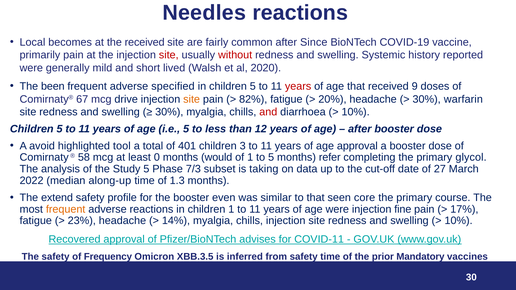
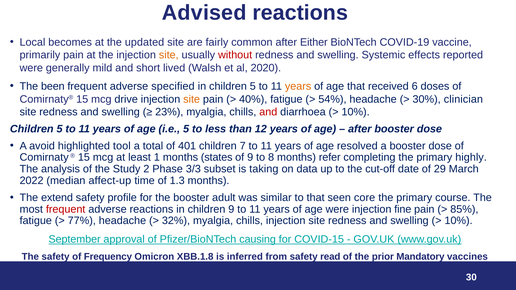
Needles: Needles -> Advised (204, 13)
the received: received -> updated (145, 42)
Since: Since -> Either (314, 42)
site colour: red -> orange (169, 55)
history: history -> effects (424, 55)
years colour: red -> orange (298, 86)
9: 9 -> 6 (415, 86)
Comirnaty® 67: 67 -> 15 (82, 99)
82%: 82% -> 40% (253, 99)
20%: 20% -> 54% (332, 99)
warfarin: warfarin -> clinician (463, 99)
30%: 30% -> 23% (169, 112)
3: 3 -> 7 (243, 146)
age approval: approval -> resolved (357, 146)
58: 58 -> 15 (84, 158)
0: 0 -> 1 (157, 158)
would: would -> states (217, 158)
of 1: 1 -> 9 (250, 158)
to 5: 5 -> 8 (271, 158)
glycol: glycol -> highly (471, 158)
Study 5: 5 -> 2 (146, 169)
7/3: 7/3 -> 3/3 (193, 169)
27: 27 -> 29 (440, 169)
along-up: along-up -> affect-up (110, 181)
even: even -> adult (224, 198)
frequent colour: orange -> red (66, 209)
children 1: 1 -> 9 (231, 209)
17%: 17% -> 85% (464, 209)
23%: 23% -> 77% (82, 221)
14%: 14% -> 32% (176, 221)
Recovered: Recovered -> September (75, 239)
advises: advises -> causing (258, 239)
COVID-11: COVID-11 -> COVID-15 (319, 239)
XBB.3.5: XBB.3.5 -> XBB.1.8 (195, 257)
safety time: time -> read (330, 257)
